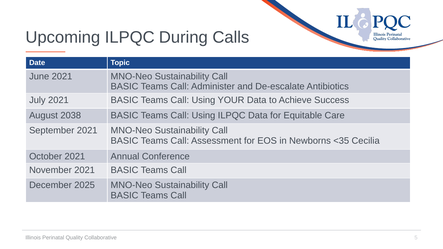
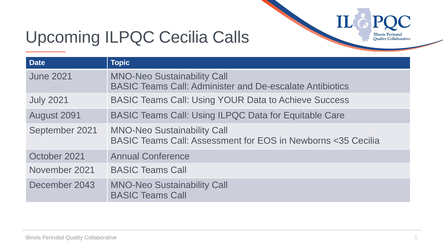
ILPQC During: During -> Cecilia (183, 37)
2038: 2038 -> 2091 (71, 115)
2025: 2025 -> 2043 (85, 185)
